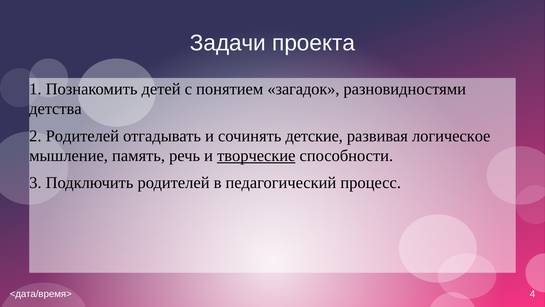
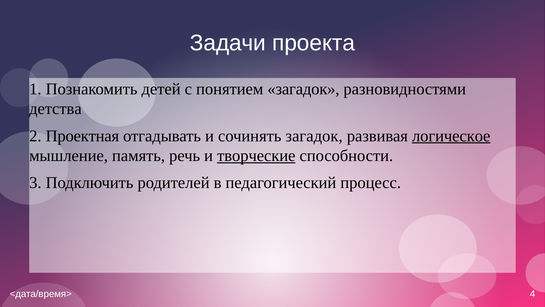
2 Родителей: Родителей -> Проектная (82, 136)
сочинять детские: детские -> загадок (314, 136)
логическое underline: none -> present (451, 136)
